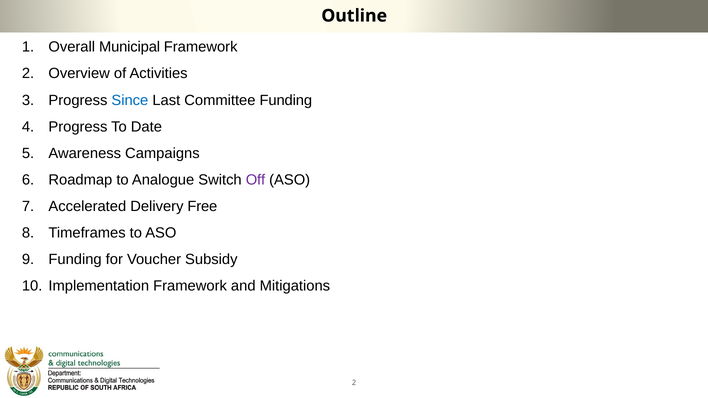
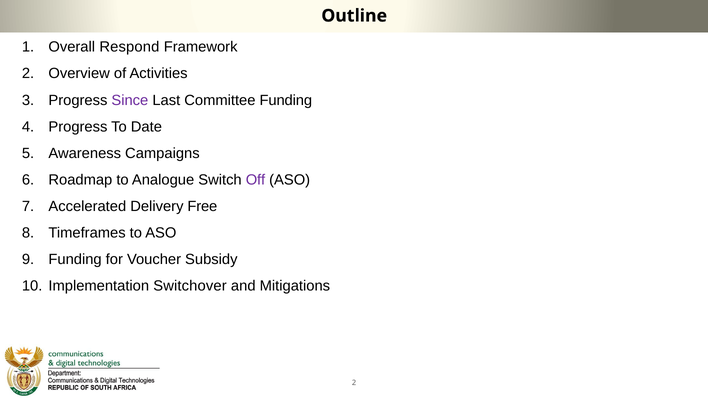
Municipal: Municipal -> Respond (129, 47)
Since colour: blue -> purple (130, 100)
Implementation Framework: Framework -> Switchover (190, 286)
